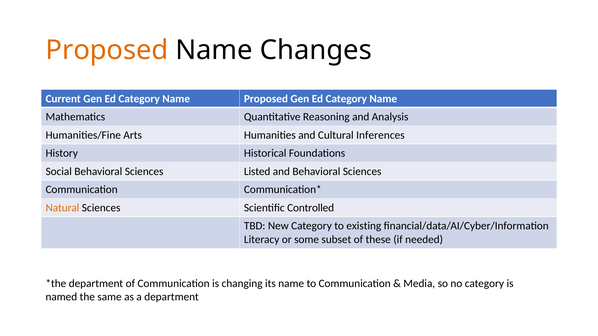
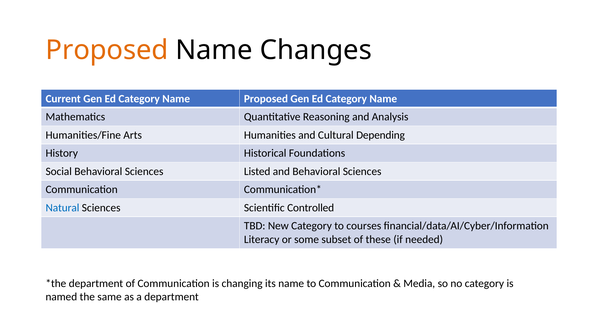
Inferences: Inferences -> Depending (381, 135)
Natural colour: orange -> blue (62, 208)
existing: existing -> courses (364, 226)
